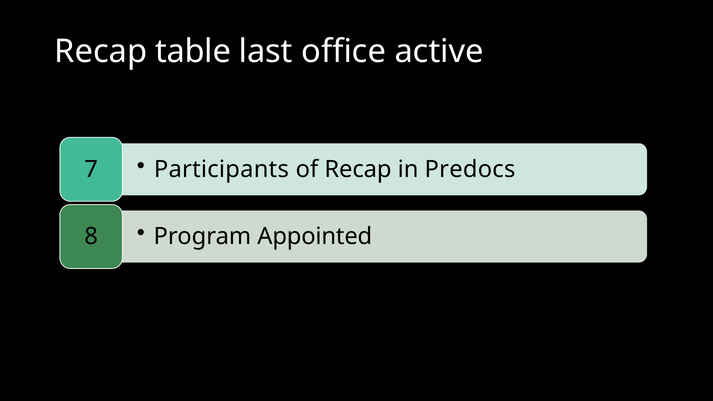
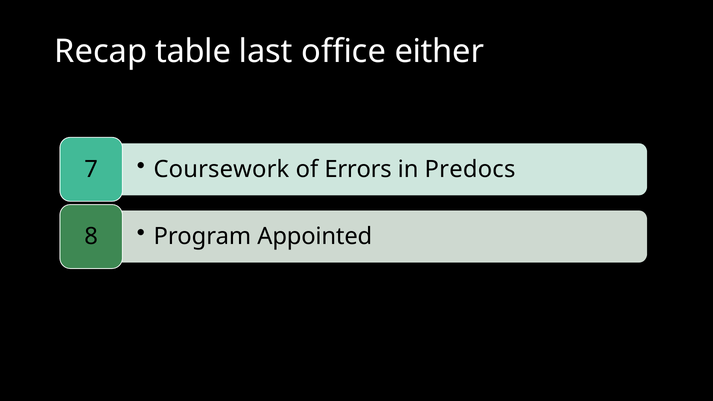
active: active -> either (439, 52)
Participants: Participants -> Coursework (221, 169)
of Recap: Recap -> Errors (358, 169)
